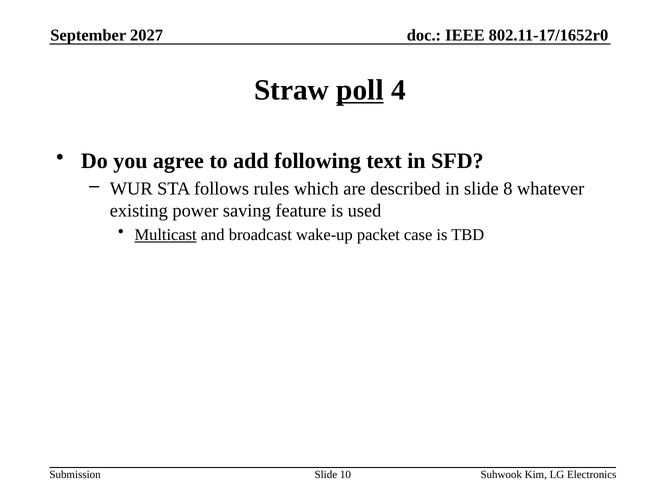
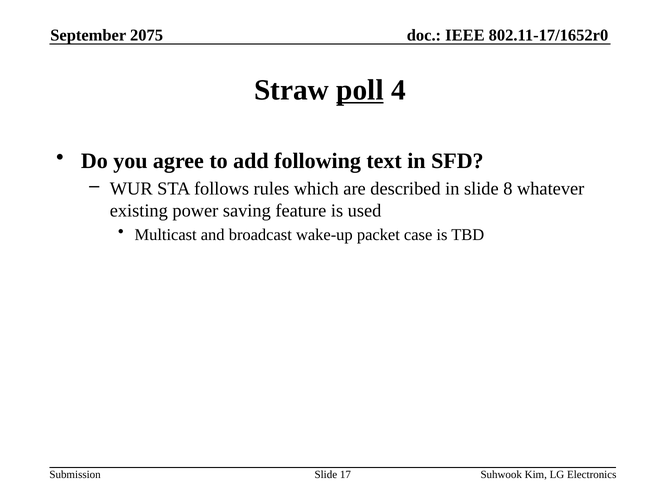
2027: 2027 -> 2075 (147, 35)
Multicast underline: present -> none (166, 235)
10: 10 -> 17 (345, 475)
